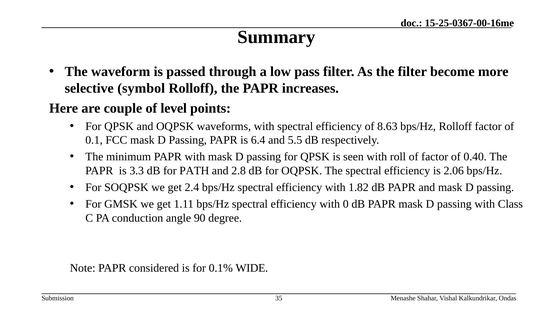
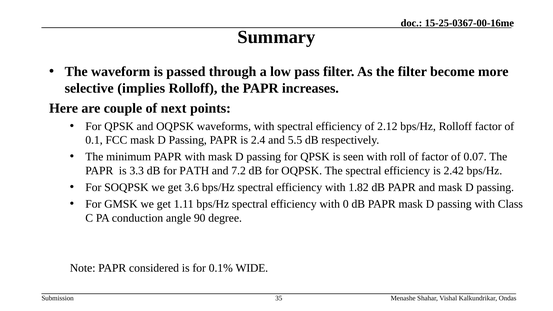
symbol: symbol -> implies (141, 88)
level: level -> next (174, 108)
8.63: 8.63 -> 2.12 (387, 126)
6.4: 6.4 -> 2.4 (258, 140)
0.40: 0.40 -> 0.07 (475, 157)
2.8: 2.8 -> 7.2 (239, 171)
2.06: 2.06 -> 2.42 (454, 171)
2.4: 2.4 -> 3.6 (192, 187)
